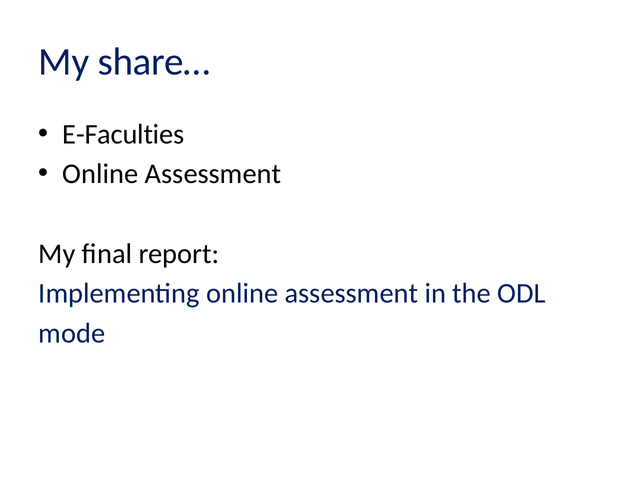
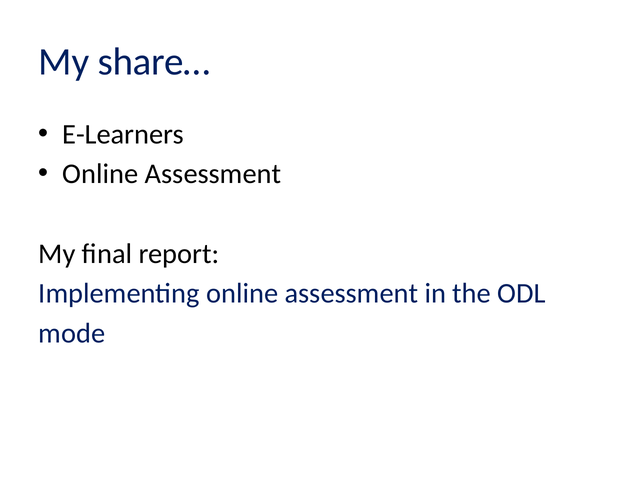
E-Faculties: E-Faculties -> E-Learners (123, 134)
